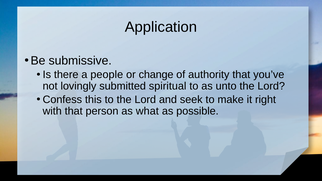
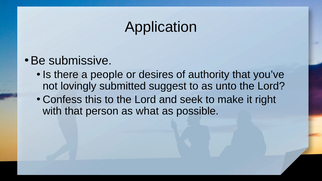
change: change -> desires (156, 75)
spiritual: spiritual -> suggest (168, 86)
